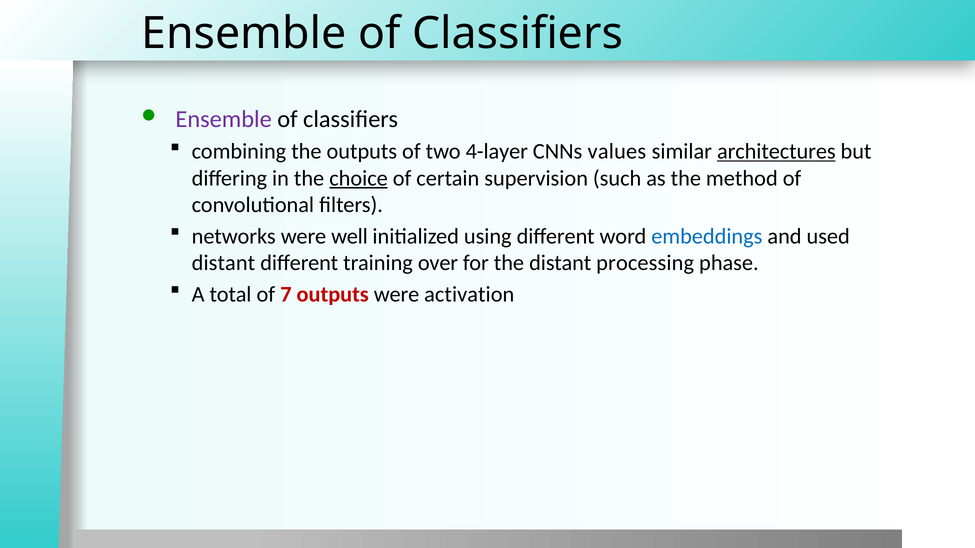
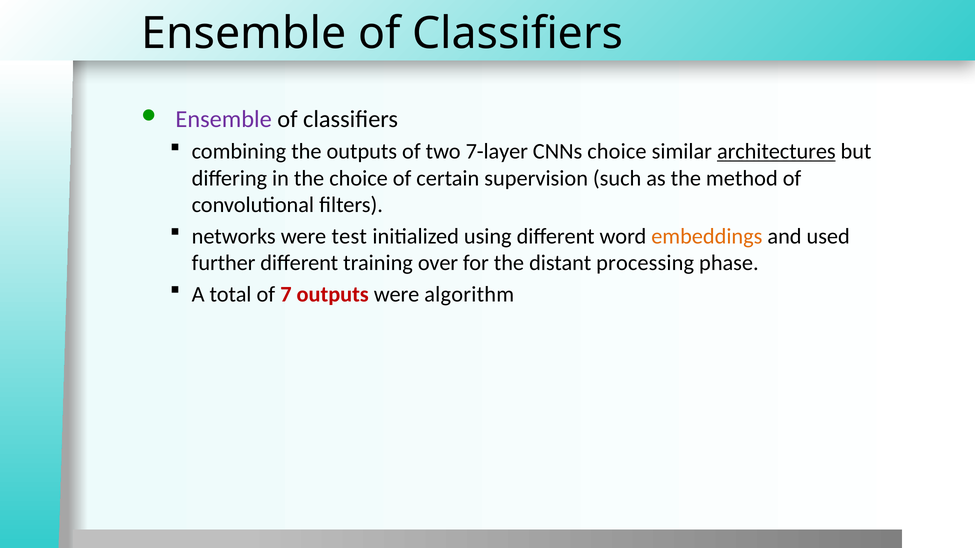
4-layer: 4-layer -> 7-layer (497, 152)
CNNs values: values -> choice (617, 152)
choice underline: present -> none (359, 178)
well: well -> test (349, 236)
embeddings colour: blue -> orange (707, 236)
distant: distant -> further (224, 263)
activation: activation -> algorithm (469, 294)
